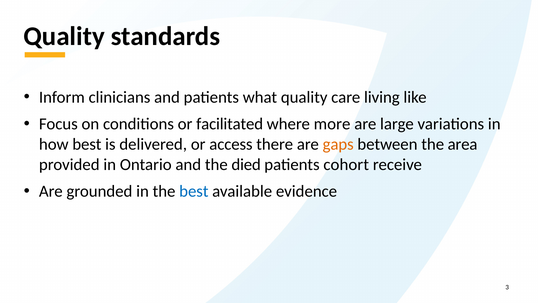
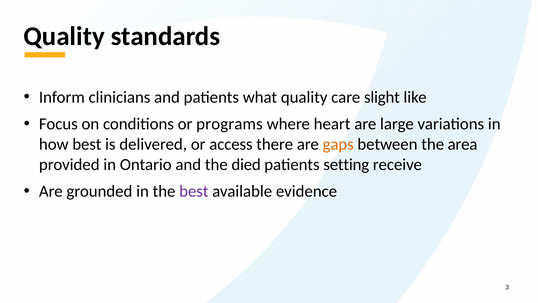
living: living -> slight (382, 97)
facilitated: facilitated -> programs (229, 124)
more: more -> heart (332, 124)
cohort: cohort -> setting (346, 164)
best colour: blue -> purple (194, 191)
